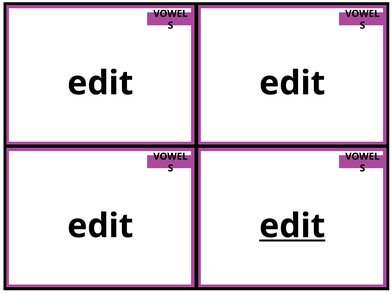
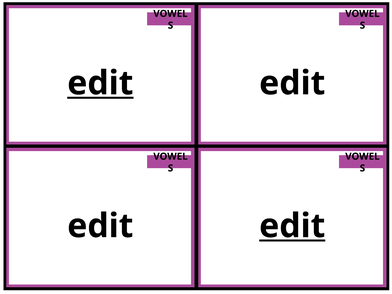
edit underline: none -> present (100, 83)
